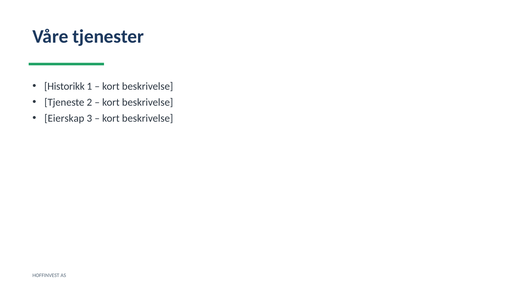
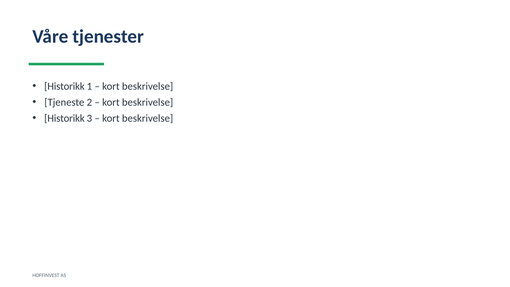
Eierskap: Eierskap -> Historikk (64, 118)
